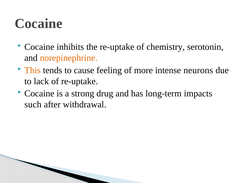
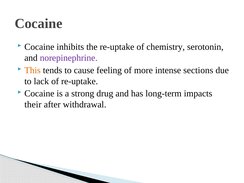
norepinephrine colour: orange -> purple (69, 58)
neurons: neurons -> sections (198, 70)
such: such -> their (33, 105)
